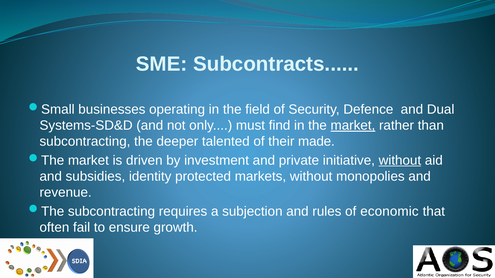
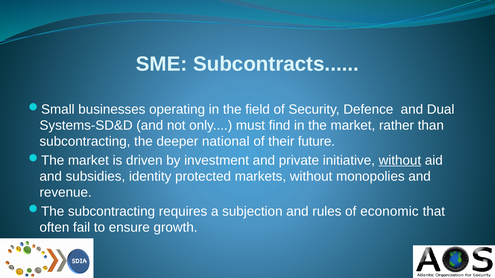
market underline: present -> none (353, 126)
talented: talented -> national (226, 142)
made: made -> future (316, 142)
